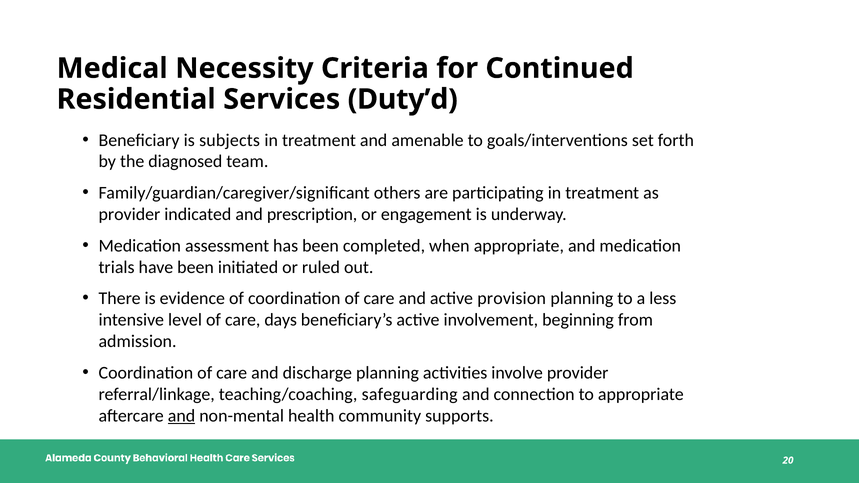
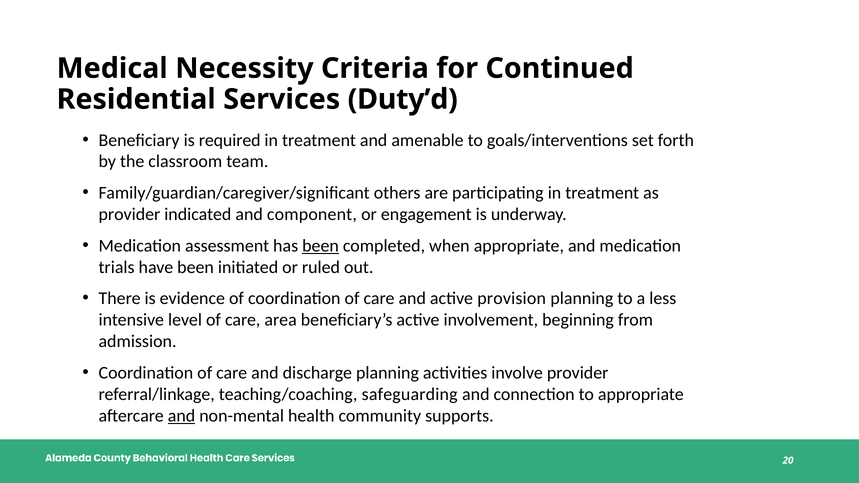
subjects: subjects -> required (230, 140)
diagnosed: diagnosed -> classroom (185, 162)
prescription: prescription -> component (312, 214)
been underline: none -> present (321, 246)
days: days -> area (281, 320)
